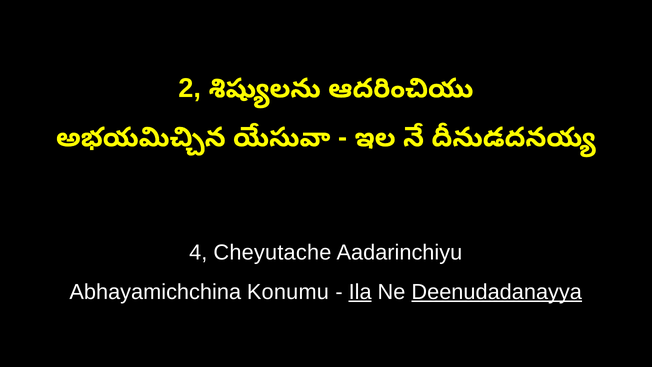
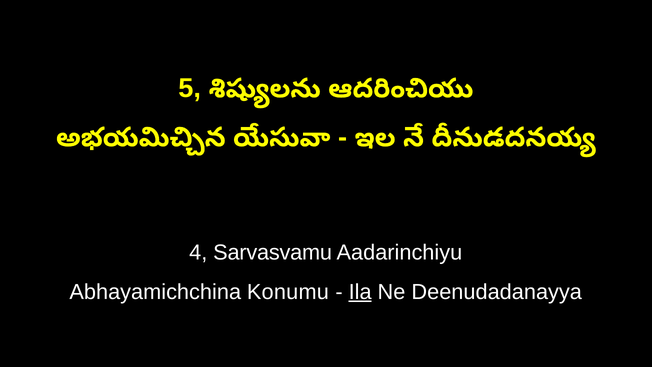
2: 2 -> 5 (190, 88)
Cheyutache: Cheyutache -> Sarvasvamu (273, 253)
Deenudadanayya underline: present -> none (497, 292)
